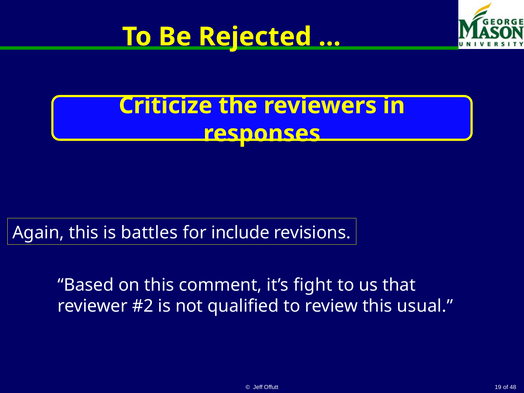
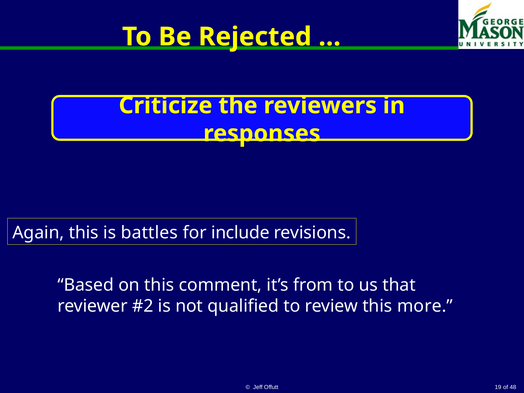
fight: fight -> from (313, 285)
usual: usual -> more (425, 306)
